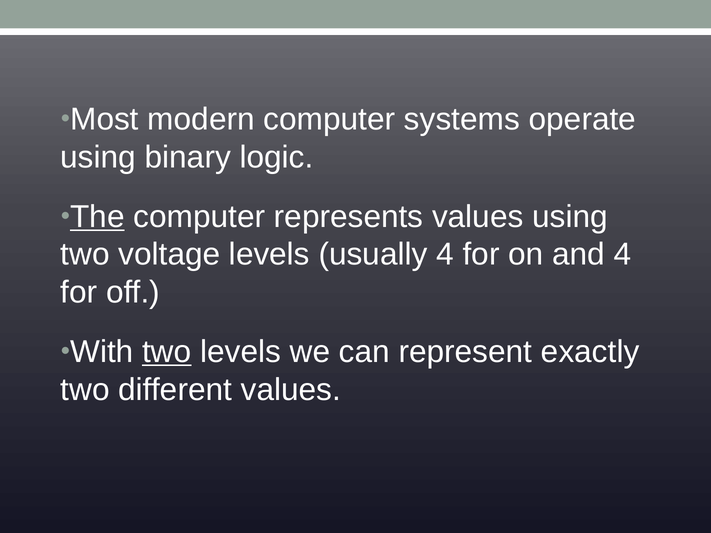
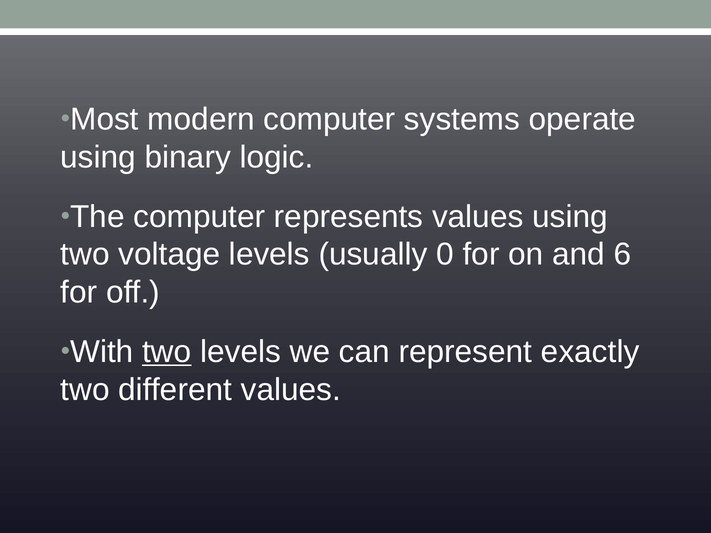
The underline: present -> none (97, 217)
usually 4: 4 -> 0 (445, 255)
and 4: 4 -> 6 (623, 255)
